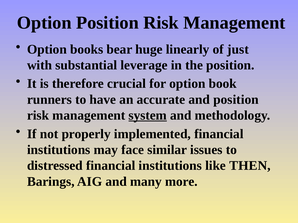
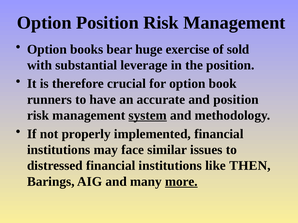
linearly: linearly -> exercise (188, 49)
just: just -> sold (238, 49)
more underline: none -> present (181, 182)
